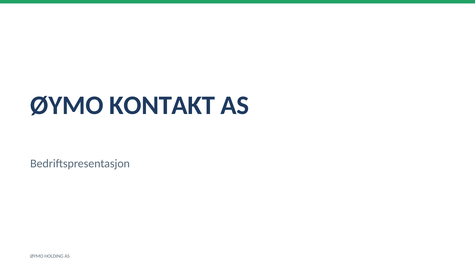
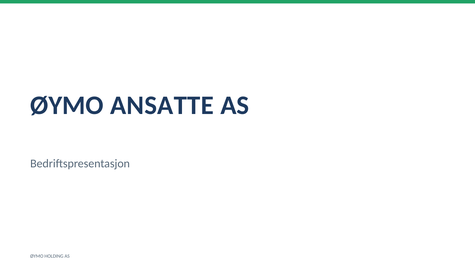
KONTAKT: KONTAKT -> ANSATTE (162, 105)
